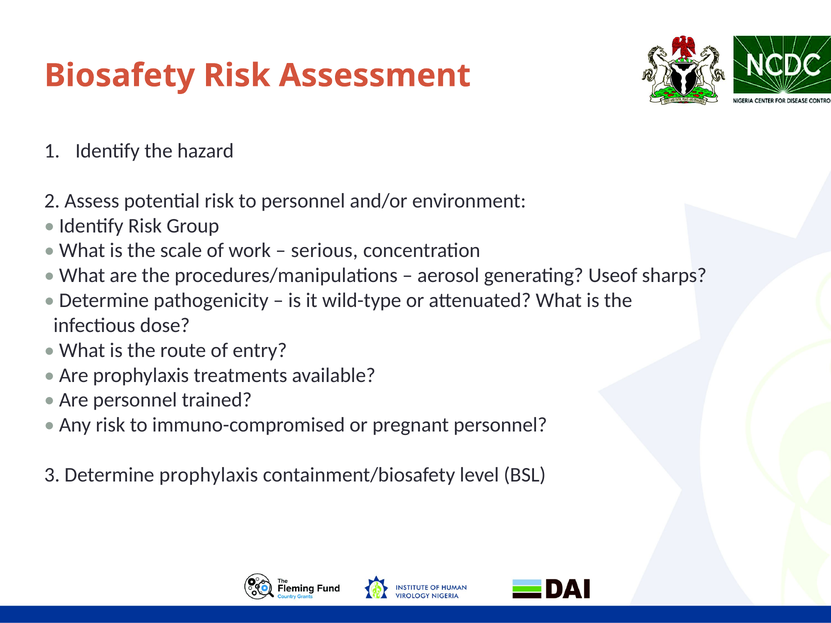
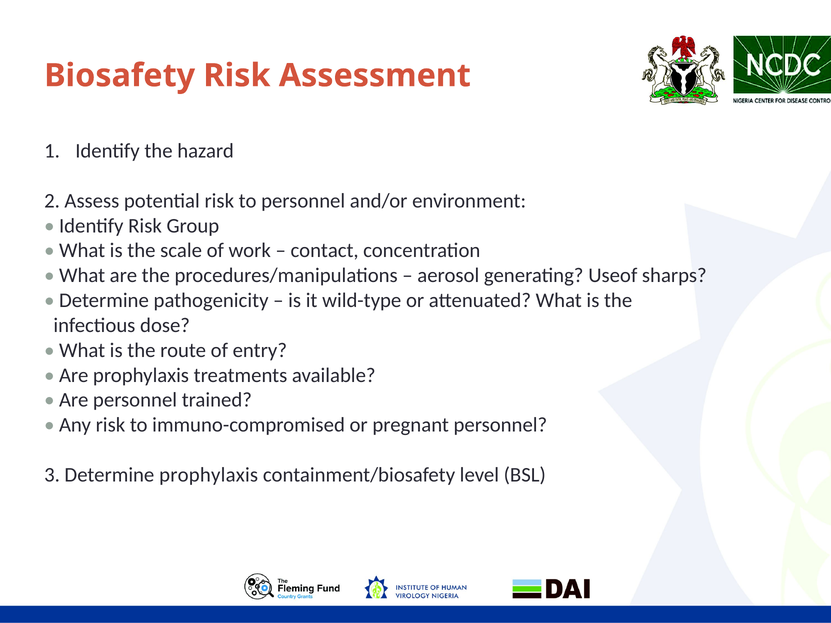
serious: serious -> contact (325, 251)
